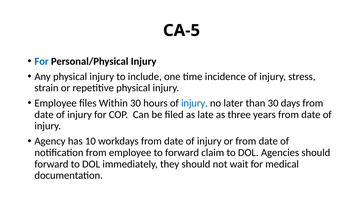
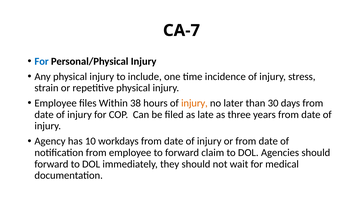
CA-5: CA-5 -> CA-7 (181, 30)
Within 30: 30 -> 38 (136, 103)
injury colour: blue -> orange (194, 103)
